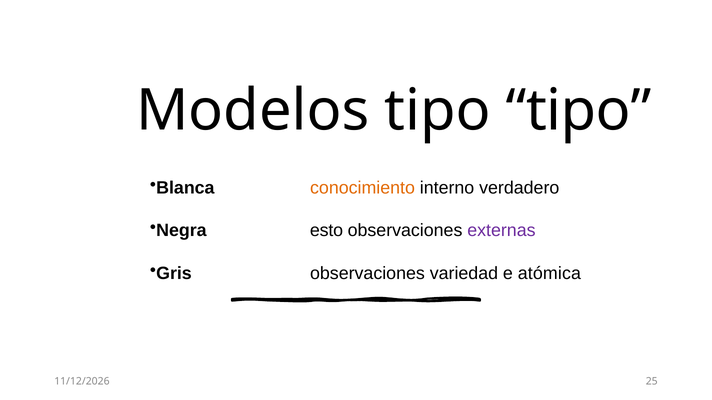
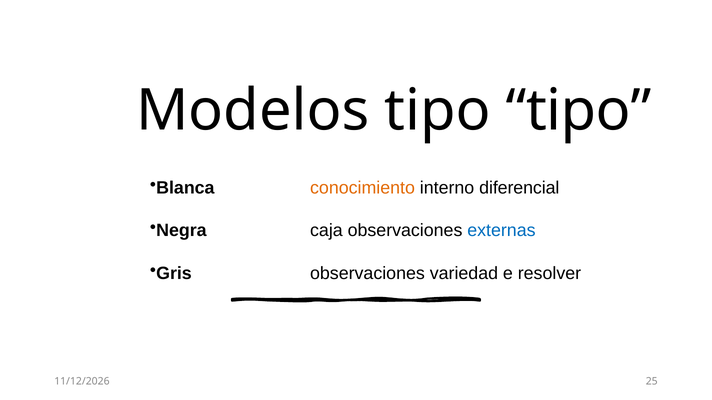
verdadero: verdadero -> diferencial (519, 188)
esto: esto -> caja (326, 231)
externas colour: purple -> blue (501, 231)
atómica: atómica -> resolver (549, 273)
